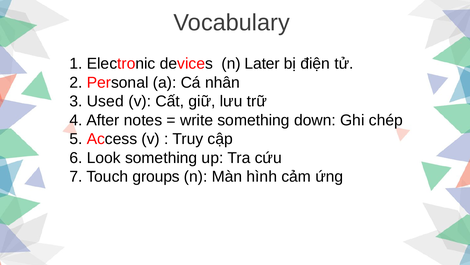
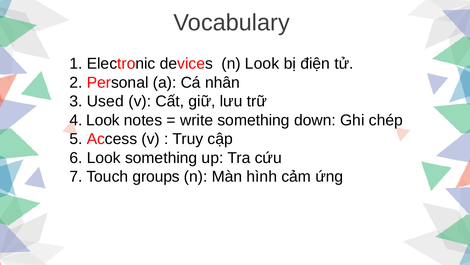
n Later: Later -> Look (262, 64)
4 After: After -> Look (103, 120)
